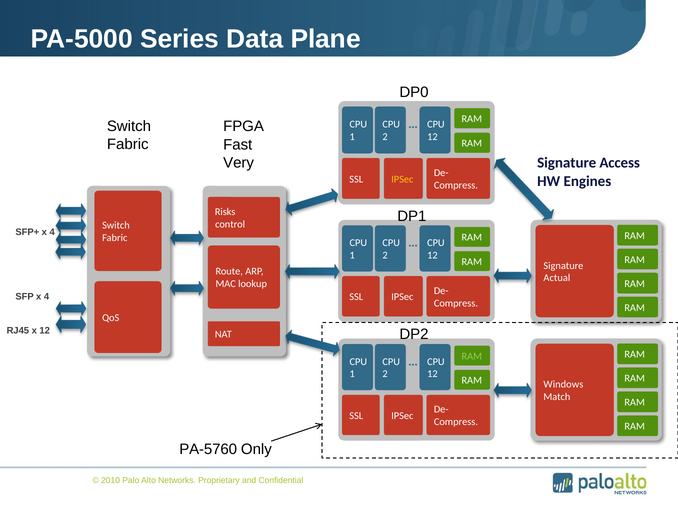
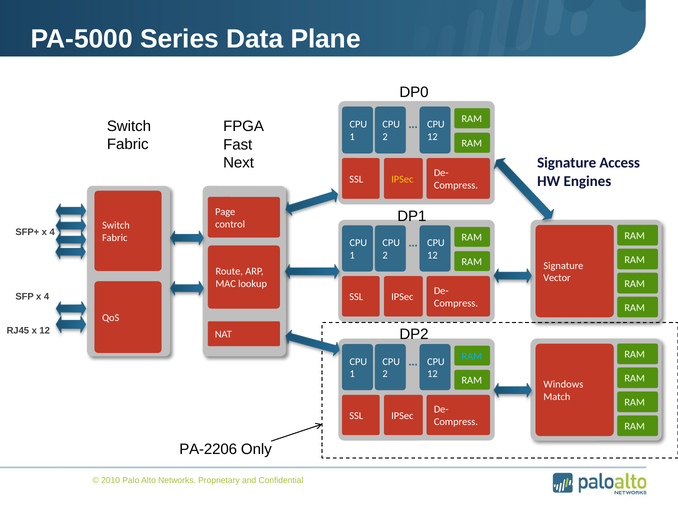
Very: Very -> Next (239, 163)
Risks: Risks -> Page (225, 211)
Actual: Actual -> Vector (557, 278)
RAM colour: light green -> light blue (472, 356)
PA-5760: PA-5760 -> PA-2206 (208, 449)
